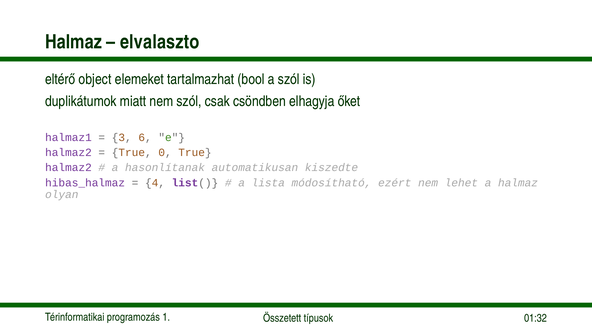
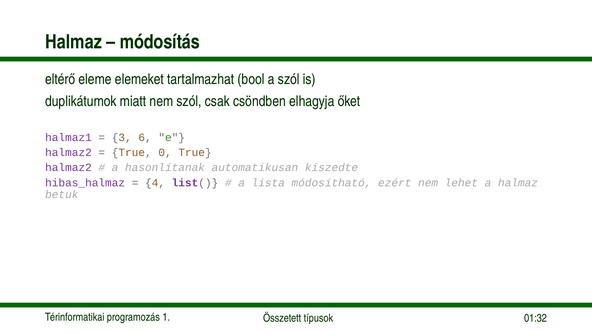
elvalaszto: elvalaszto -> módosítás (160, 42)
object: object -> eleme (95, 79)
olyan: olyan -> betuk (62, 195)
